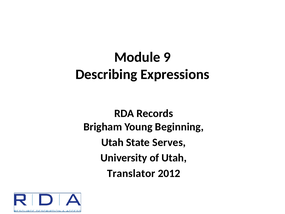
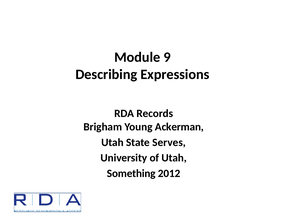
Beginning: Beginning -> Ackerman (179, 127)
Translator: Translator -> Something (131, 173)
